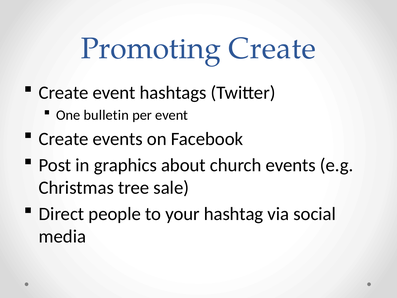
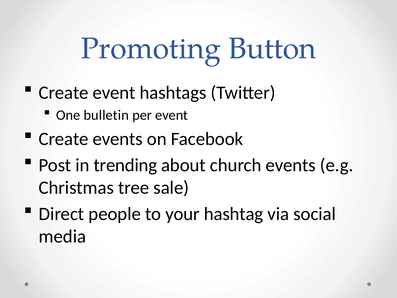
Promoting Create: Create -> Button (272, 48)
graphics: graphics -> trending (125, 165)
